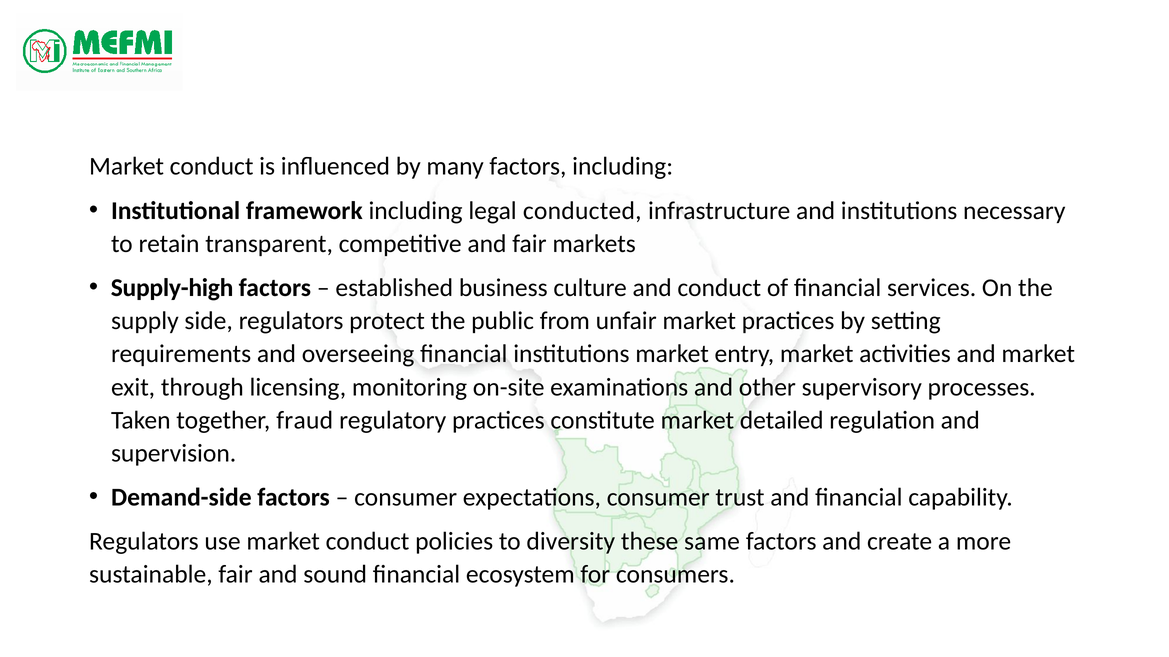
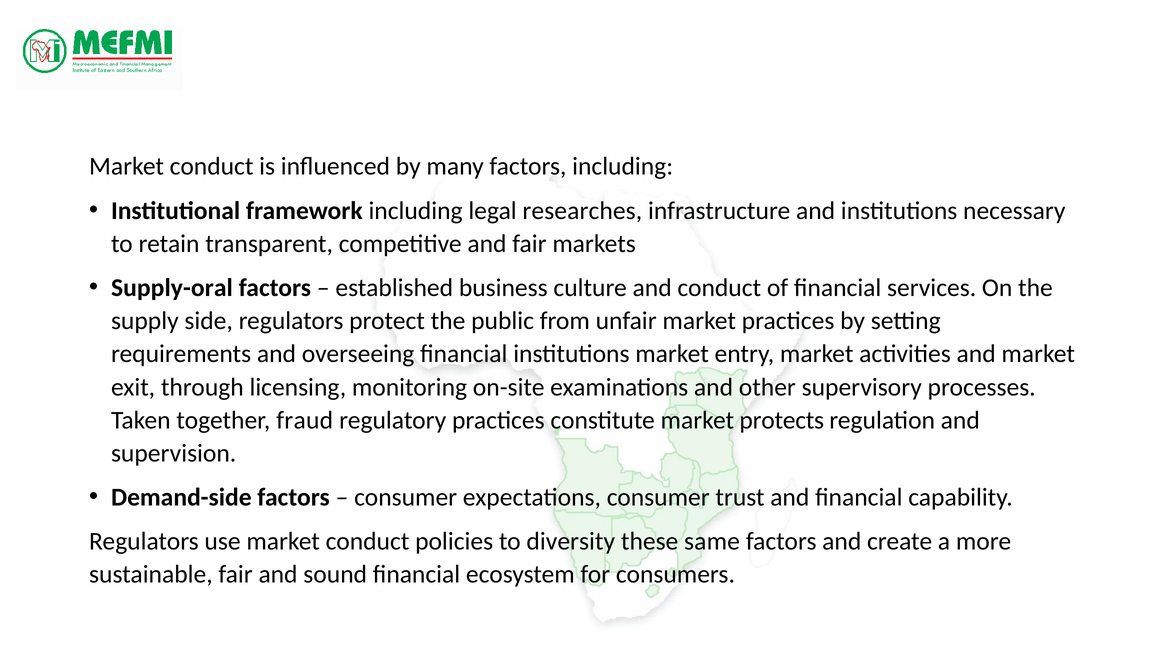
conducted: conducted -> researches (582, 211)
Supply-high: Supply-high -> Supply-oral (172, 288)
detailed: detailed -> protects (782, 421)
